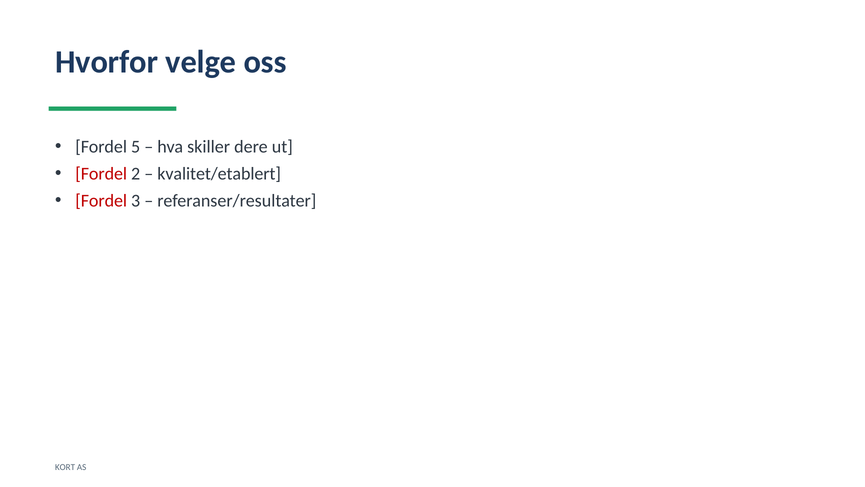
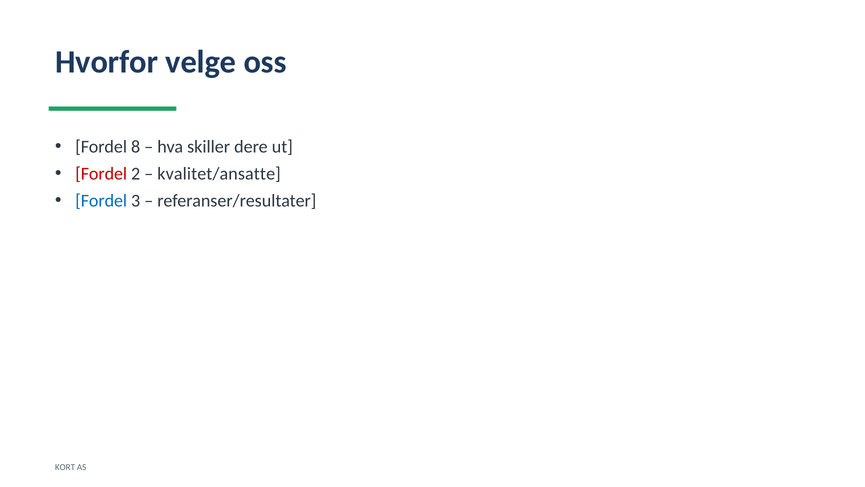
5: 5 -> 8 (136, 147)
kvalitet/etablert: kvalitet/etablert -> kvalitet/ansatte (219, 174)
Fordel colour: red -> blue (101, 201)
